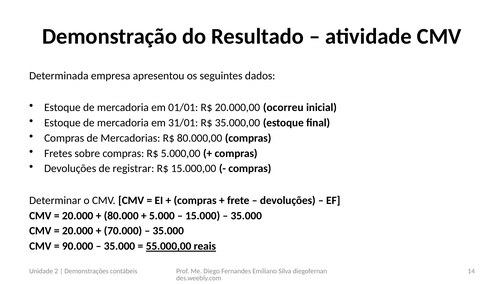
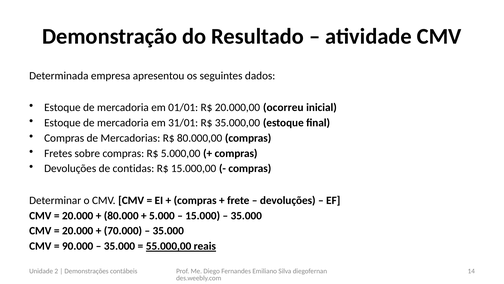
registrar: registrar -> contidas (133, 168)
